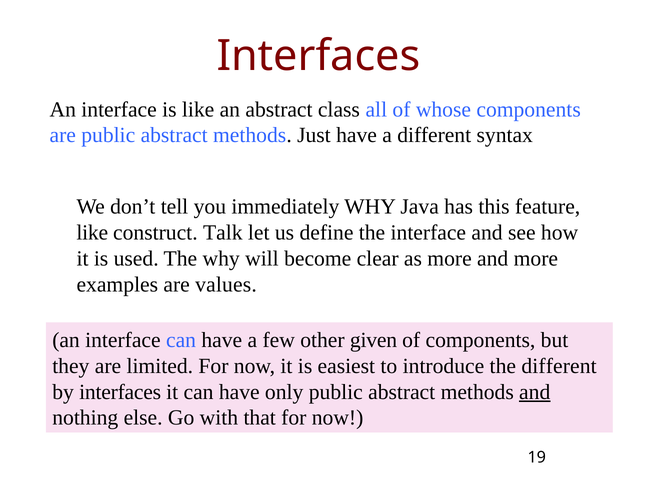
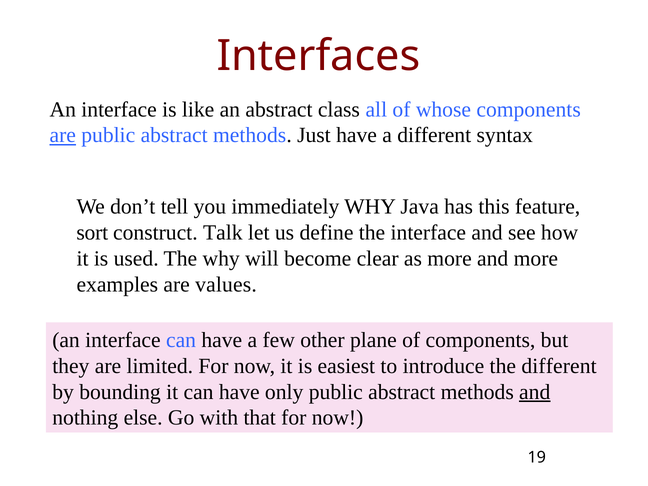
are underline: none -> present (63, 135)
like: like -> sort (92, 233)
given: given -> plane (373, 340)
by interfaces: interfaces -> bounding (120, 392)
